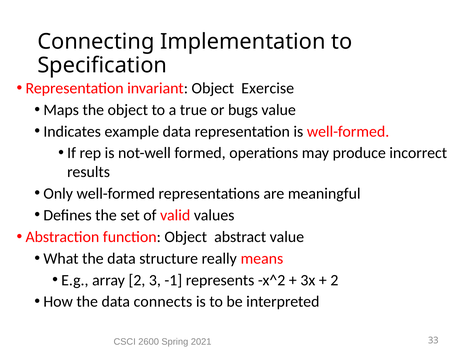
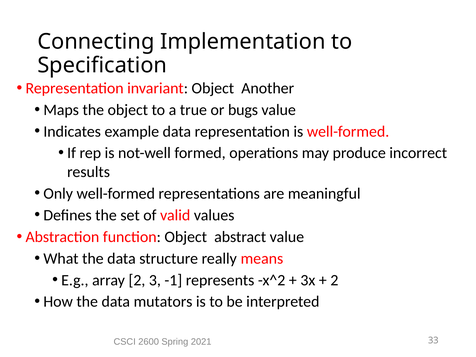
Exercise: Exercise -> Another (268, 88)
connects: connects -> mutators (163, 302)
